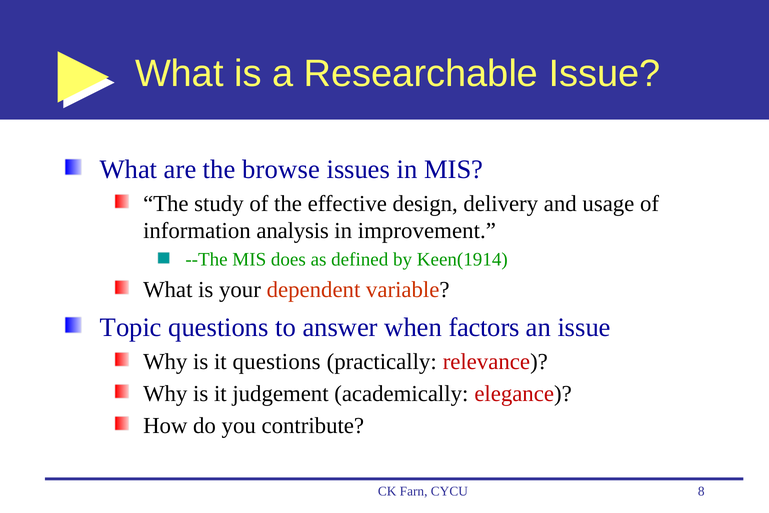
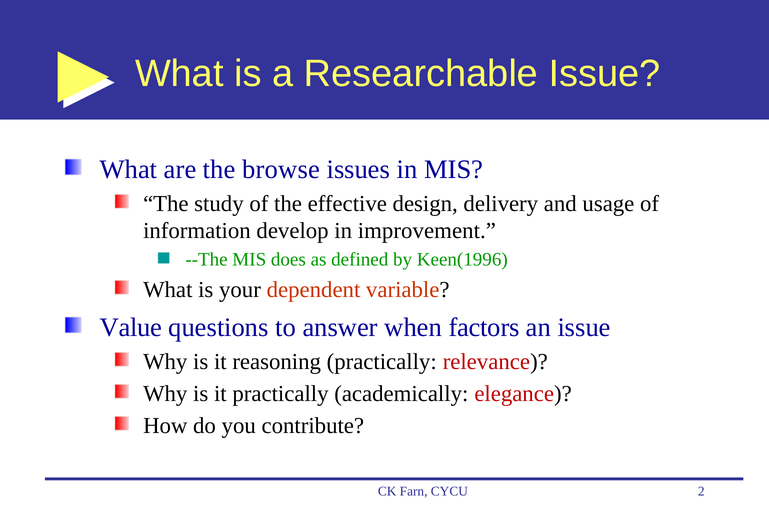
analysis: analysis -> develop (293, 231)
Keen(1914: Keen(1914 -> Keen(1996 (462, 259)
Topic: Topic -> Value (131, 327)
it questions: questions -> reasoning (277, 361)
it judgement: judgement -> practically (280, 393)
8: 8 -> 2 (701, 491)
